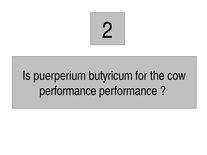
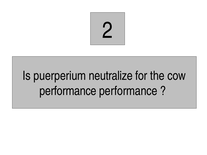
butyricum: butyricum -> neutralize (111, 76)
